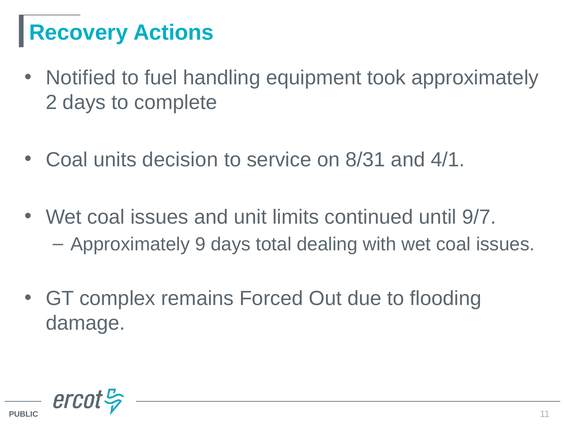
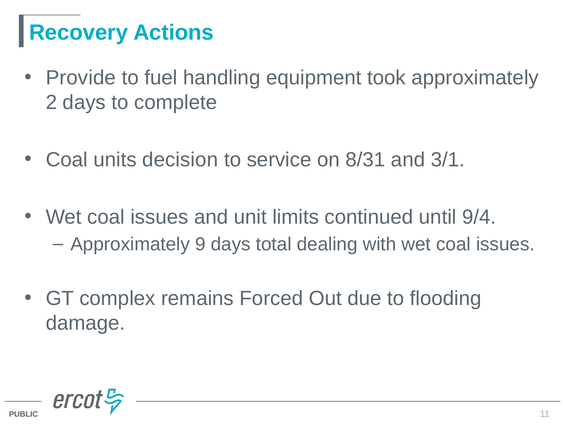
Notified: Notified -> Provide (81, 78)
4/1: 4/1 -> 3/1 (448, 159)
9/7: 9/7 -> 9/4 (479, 217)
